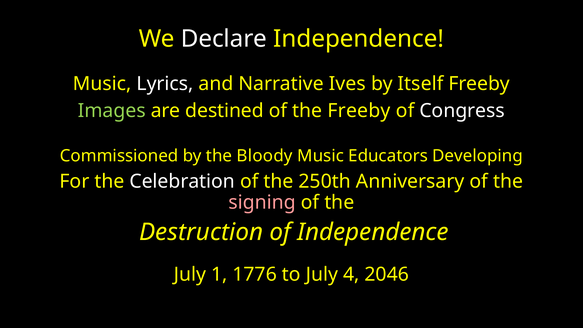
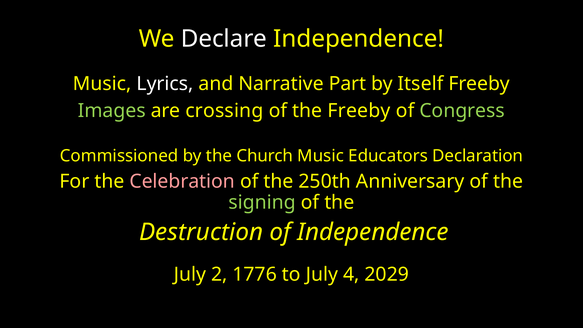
Ives: Ives -> Part (347, 84)
destined: destined -> crossing (224, 111)
Congress colour: white -> light green (462, 111)
Bloody: Bloody -> Church (265, 156)
Developing: Developing -> Declaration (478, 156)
Celebration colour: white -> pink (182, 182)
signing colour: pink -> light green (262, 203)
1: 1 -> 2 (219, 274)
2046: 2046 -> 2029 (387, 274)
